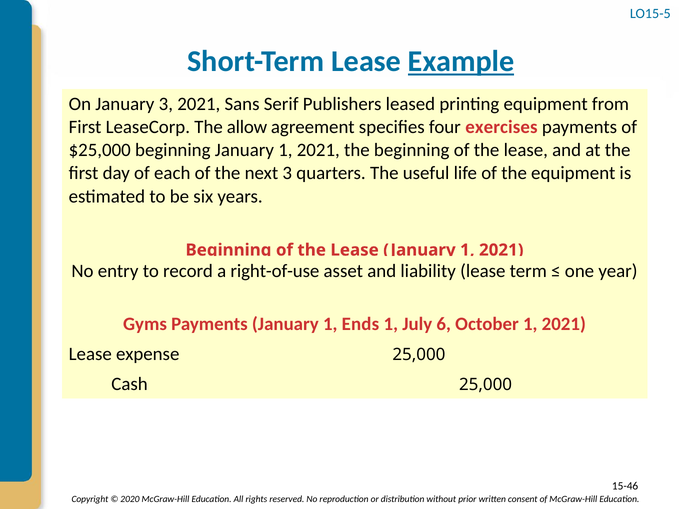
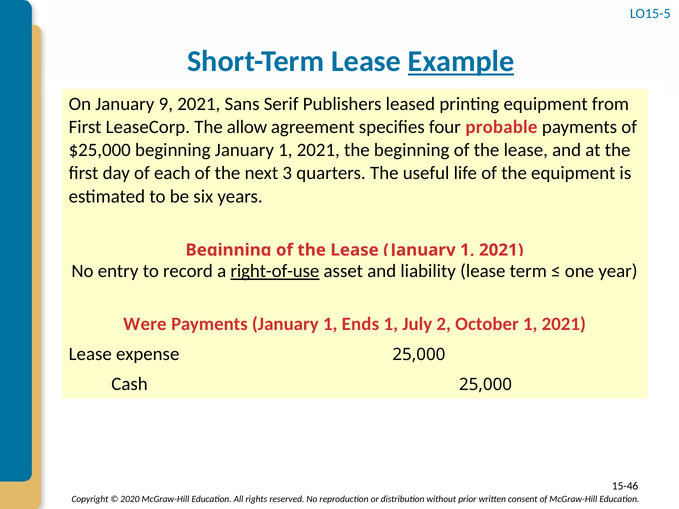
January 3: 3 -> 9 (166, 104)
exercises: exercises -> probable (501, 127)
right-of-use underline: none -> present (275, 271)
Gyms: Gyms -> Were (145, 324)
6: 6 -> 2 (444, 324)
